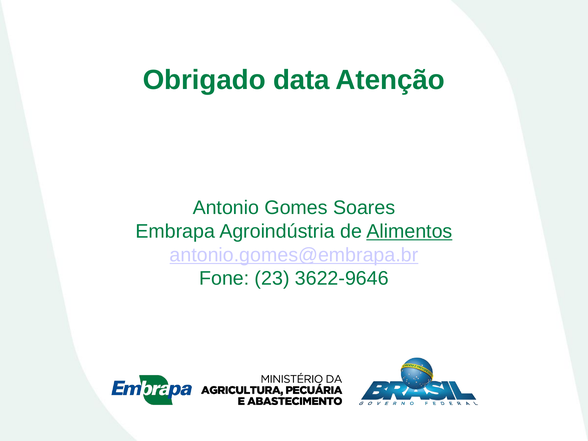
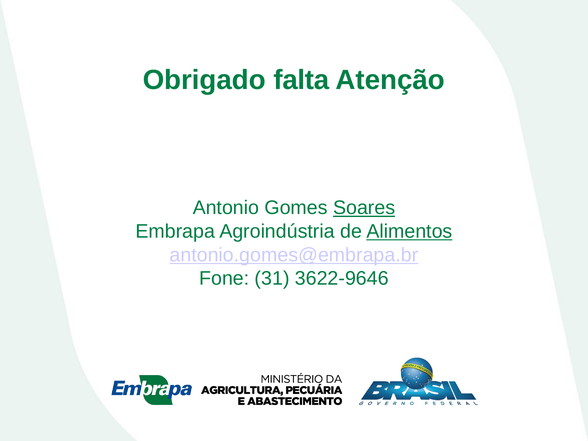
data: data -> falta (301, 80)
Soares underline: none -> present (364, 208)
23: 23 -> 31 (272, 278)
